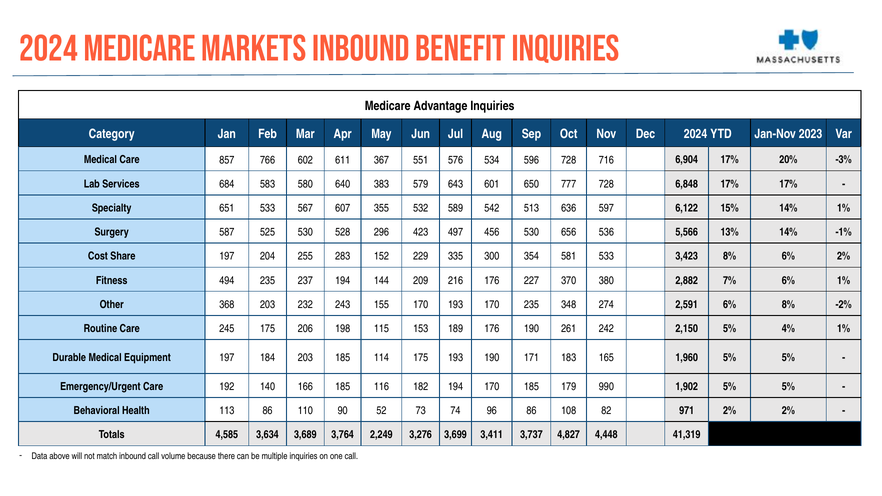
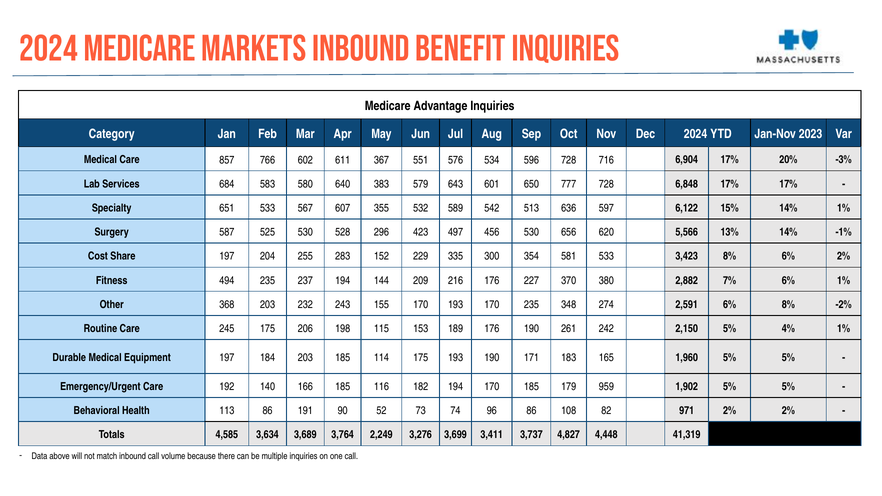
536: 536 -> 620 (606, 232)
990: 990 -> 959 (606, 387)
110: 110 -> 191 (305, 411)
